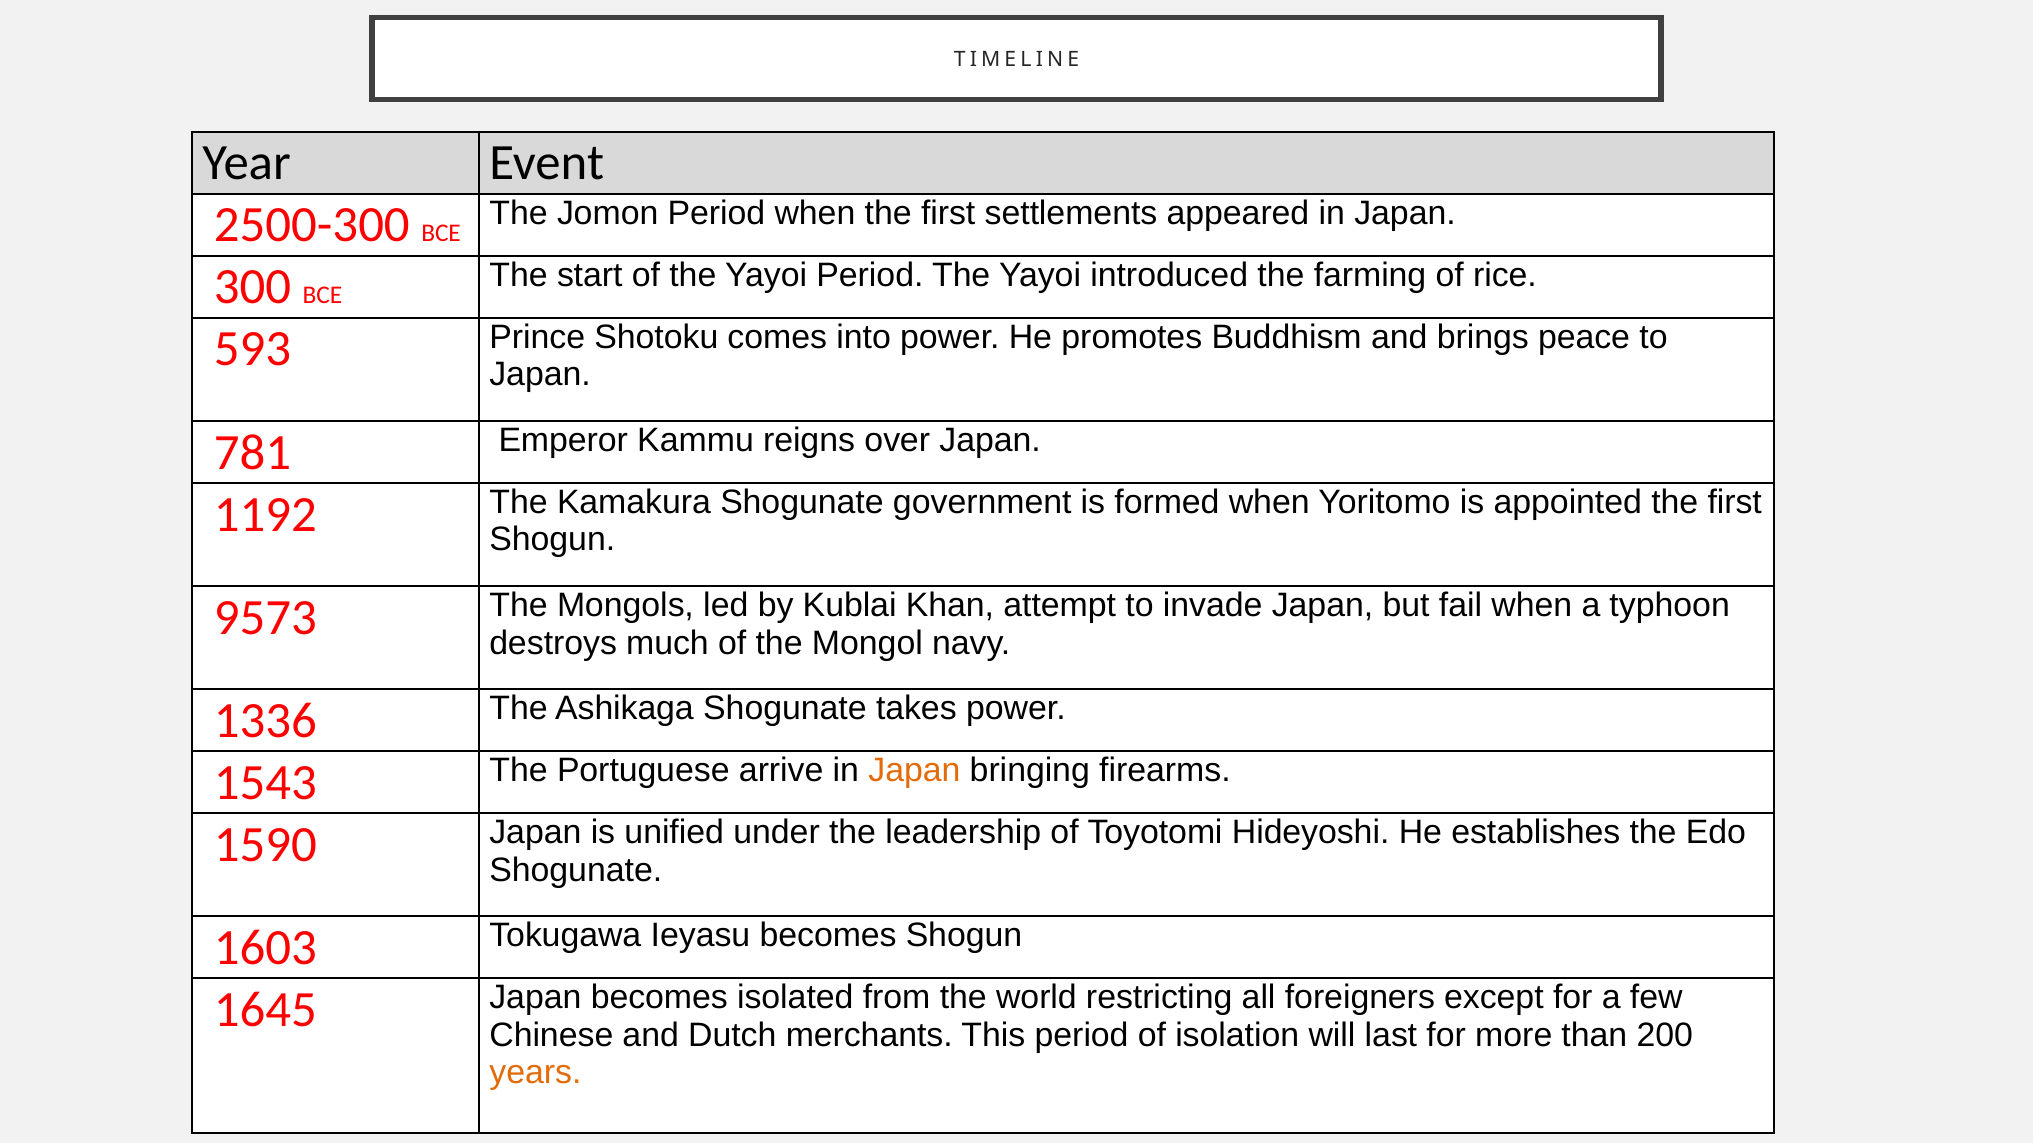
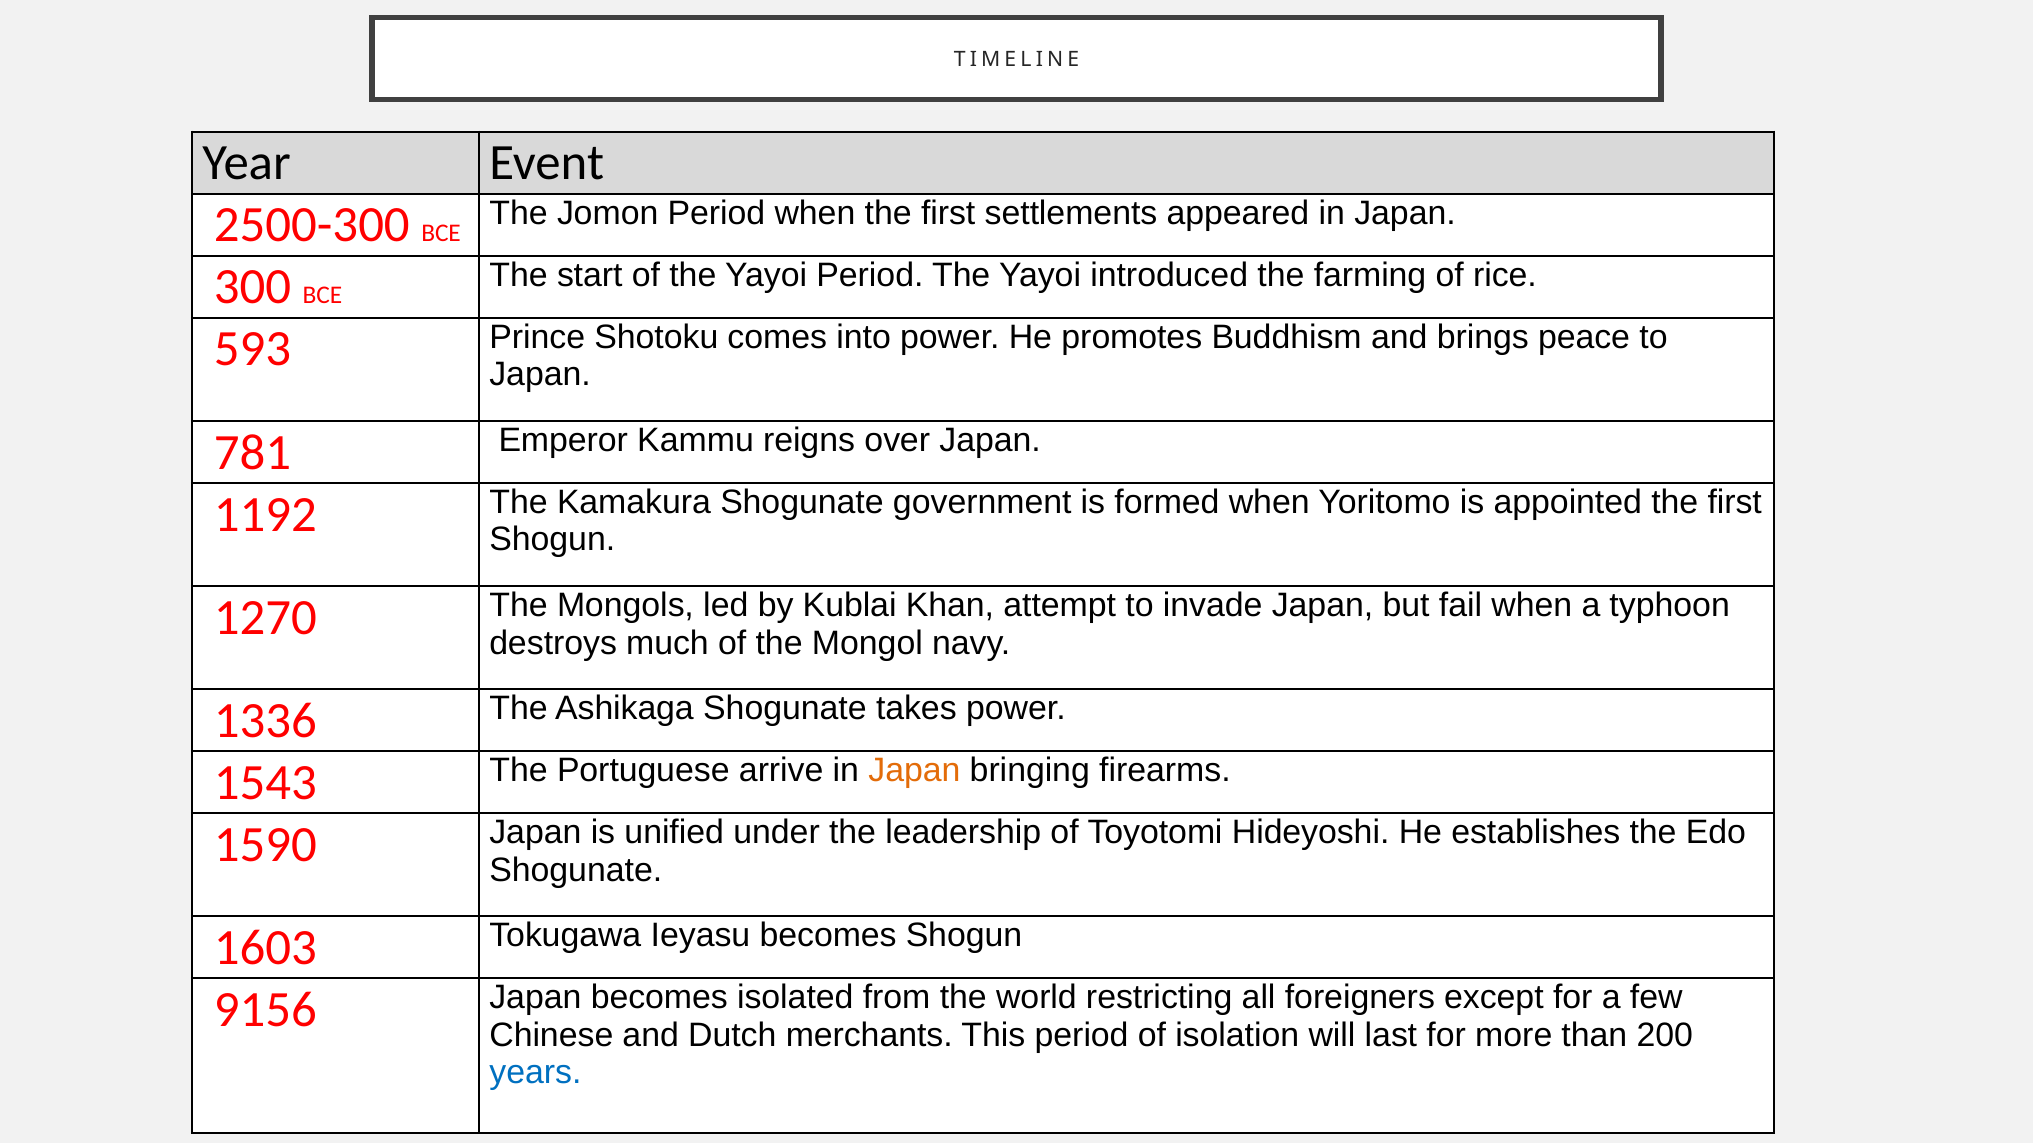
9573: 9573 -> 1270 (265, 618)
1645: 1645 -> 9156 (265, 1010)
years colour: orange -> blue (535, 1073)
